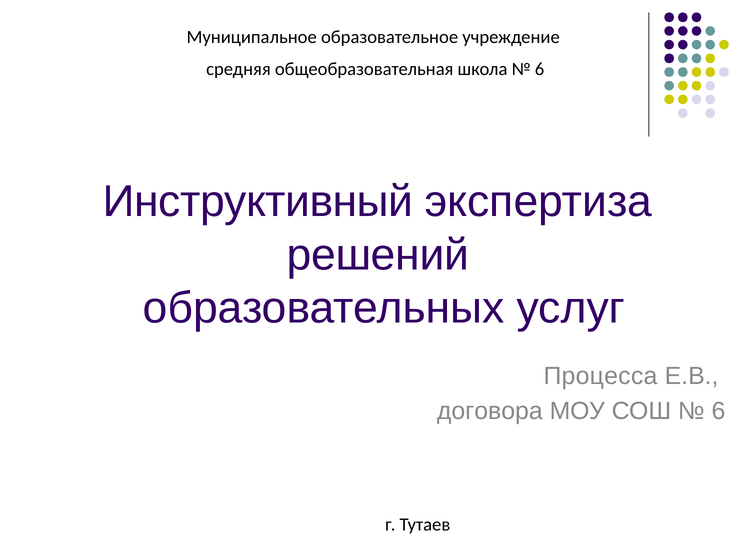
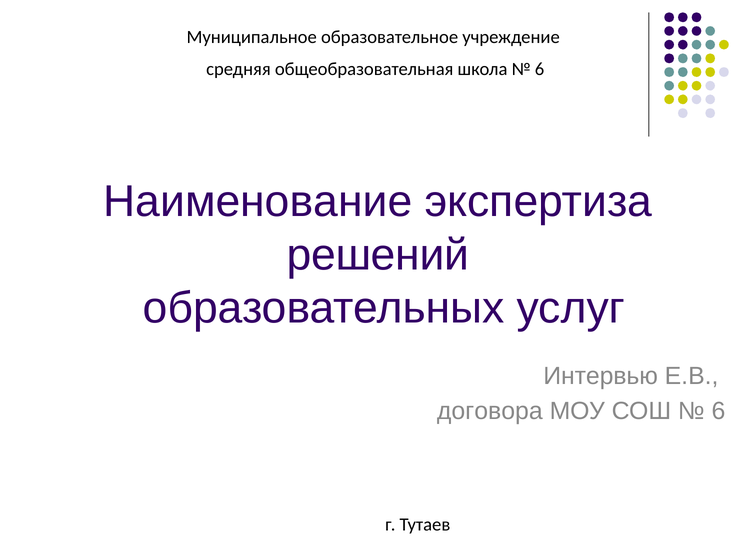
Инструктивный: Инструктивный -> Наименование (258, 201)
Процесса: Процесса -> Интервью (601, 376)
